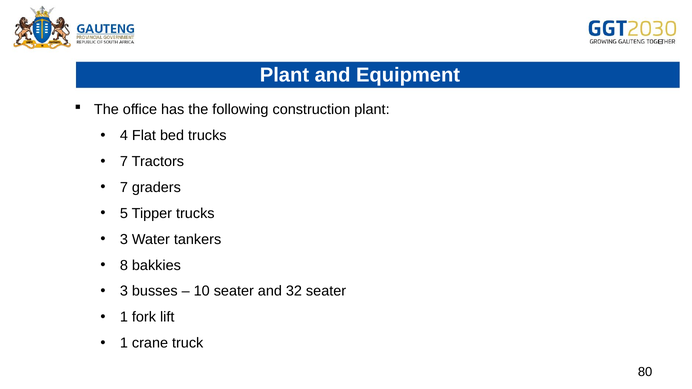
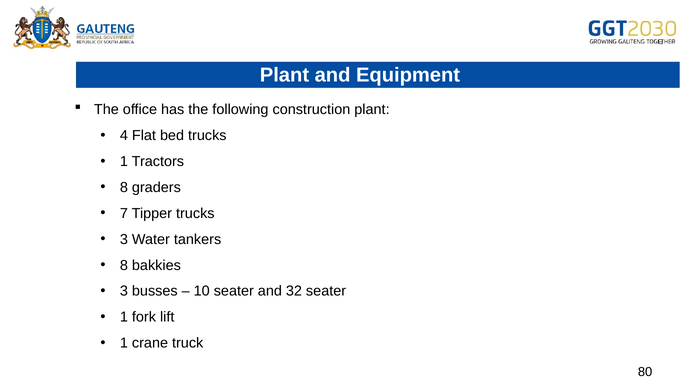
7: 7 -> 1 (124, 162)
7: 7 -> 8 (124, 188)
5: 5 -> 7 (124, 214)
